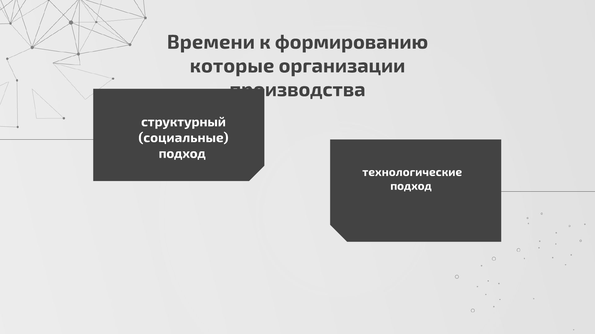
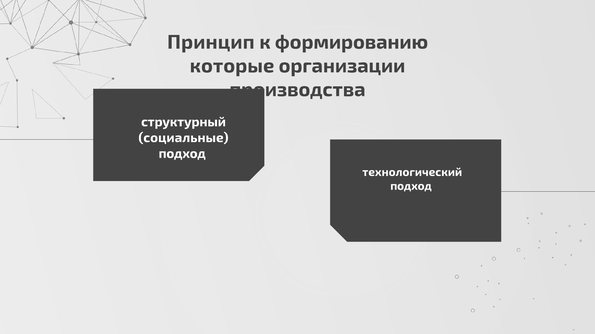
Времени: Времени -> Принцип (211, 42)
технологические: технологические -> технологический (412, 172)
